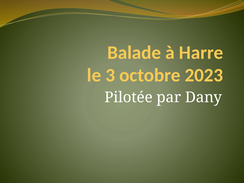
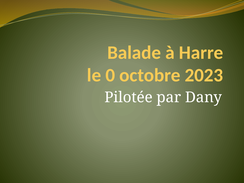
3: 3 -> 0 (110, 75)
